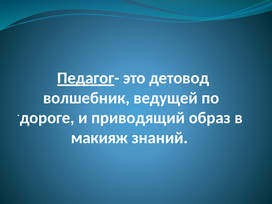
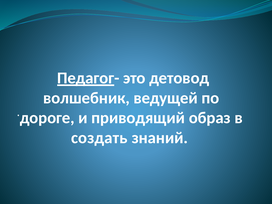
макияж: макияж -> создать (99, 138)
